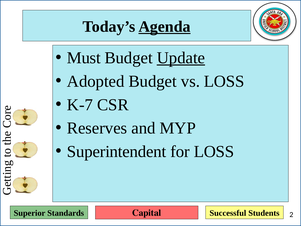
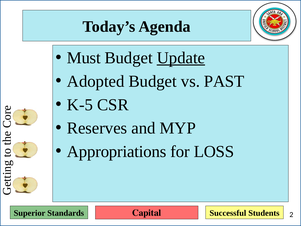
Agenda underline: present -> none (165, 27)
vs LOSS: LOSS -> PAST (224, 81)
K-7: K-7 -> K-5 (80, 105)
Superintendent: Superintendent -> Appropriations (117, 151)
